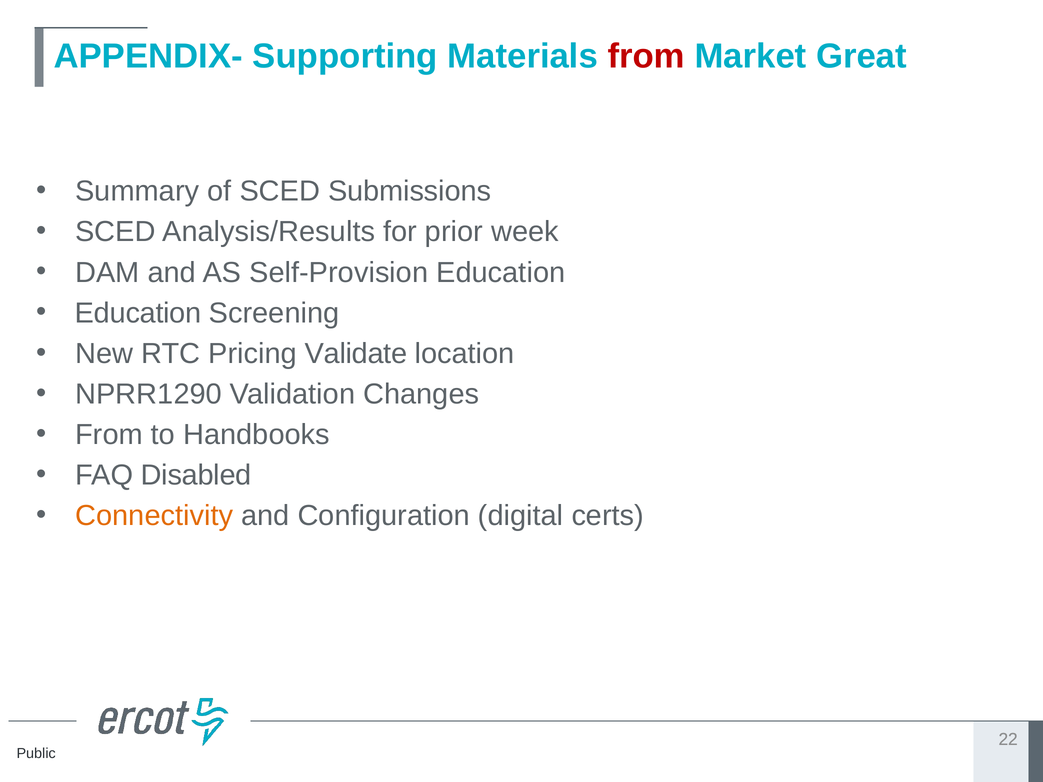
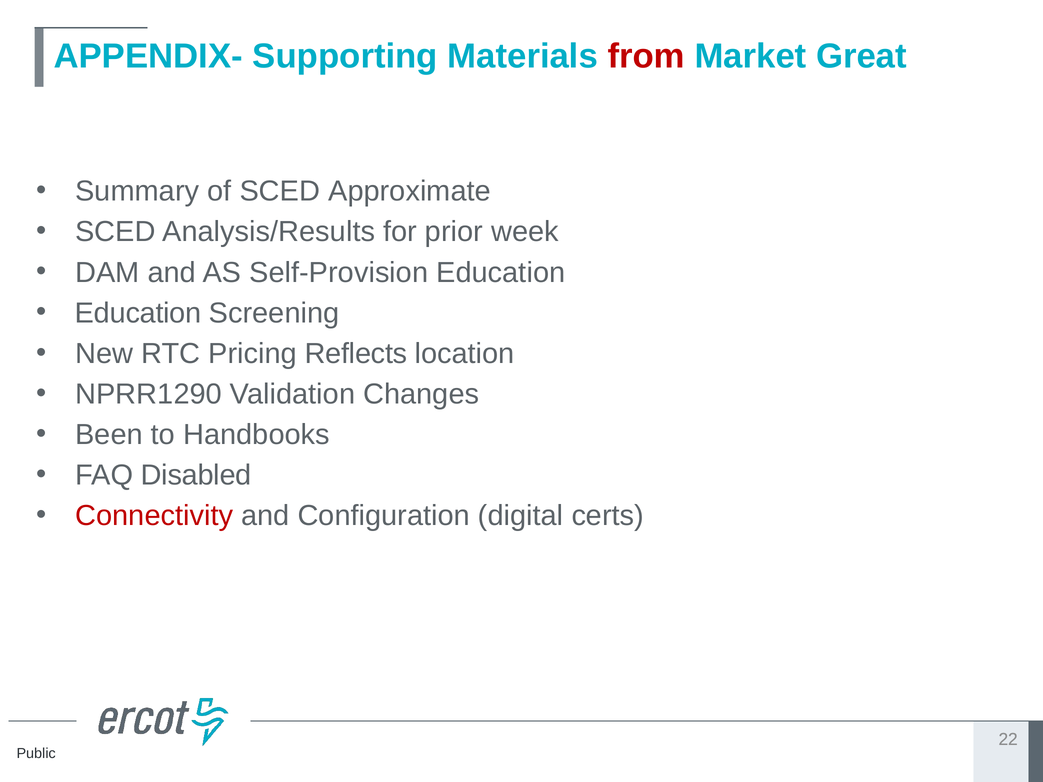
Submissions: Submissions -> Approximate (410, 191)
Validate: Validate -> Reflects (356, 354)
From: From -> Been (109, 435)
Connectivity colour: orange -> red (154, 516)
